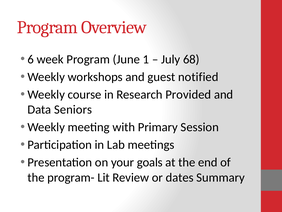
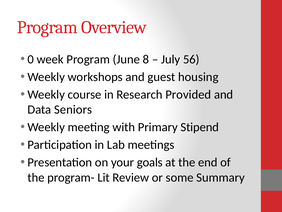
6: 6 -> 0 (31, 59)
1: 1 -> 8 (146, 59)
68: 68 -> 56 (191, 59)
notified: notified -> housing (198, 77)
Session: Session -> Stipend (200, 127)
dates: dates -> some (180, 177)
